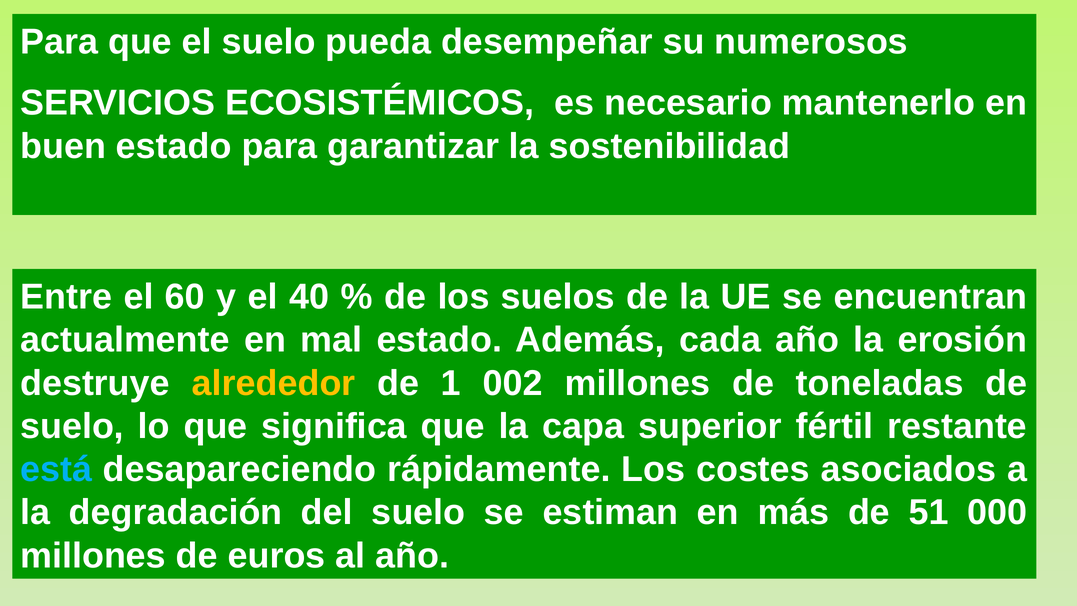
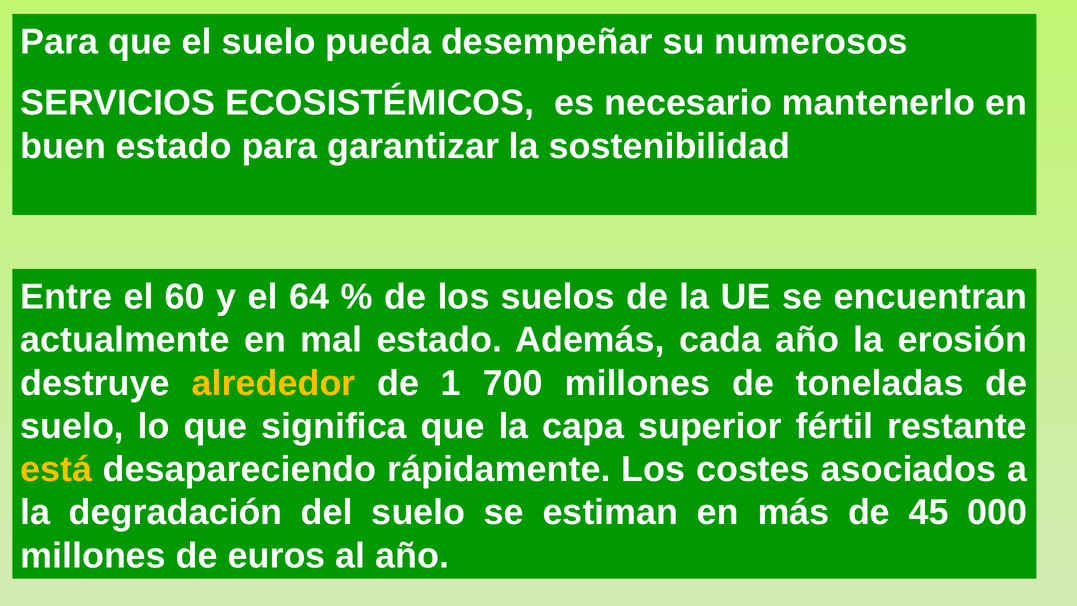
40: 40 -> 64 (309, 297)
002: 002 -> 700 (513, 383)
está colour: light blue -> yellow (56, 469)
51: 51 -> 45 (929, 512)
